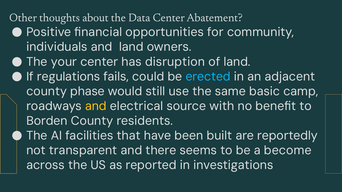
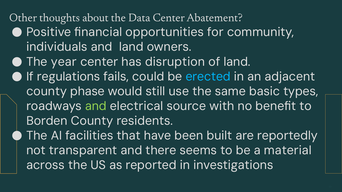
your: your -> year (64, 62)
camp: camp -> types (301, 91)
and colour: yellow -> light green (96, 106)
become: become -> material (288, 151)
